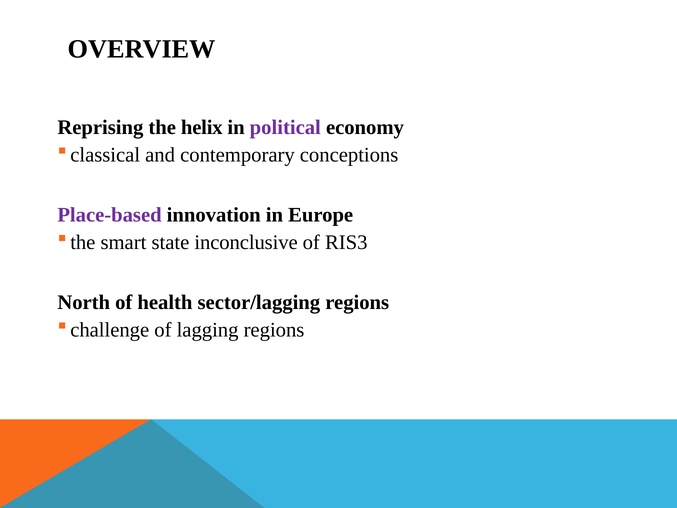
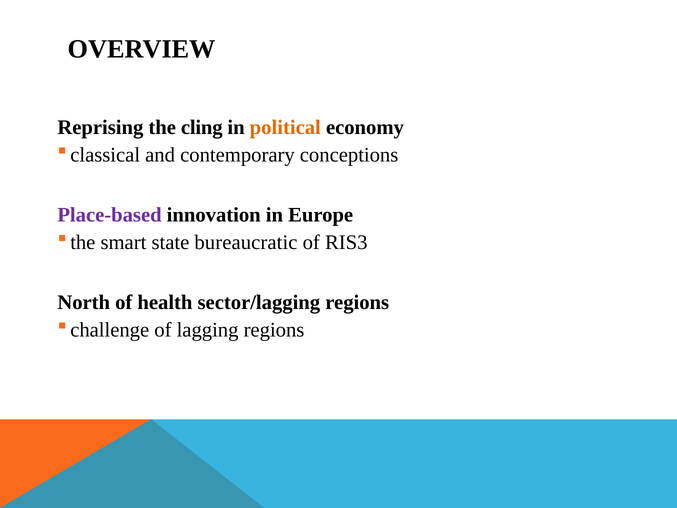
helix: helix -> cling (202, 127)
political colour: purple -> orange (285, 127)
inconclusive: inconclusive -> bureaucratic (246, 242)
